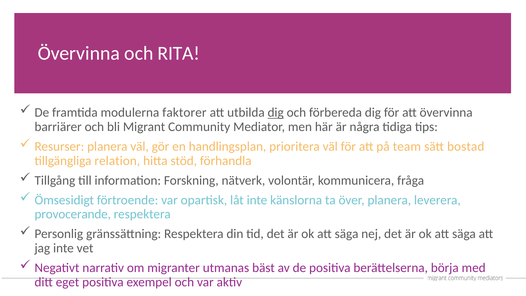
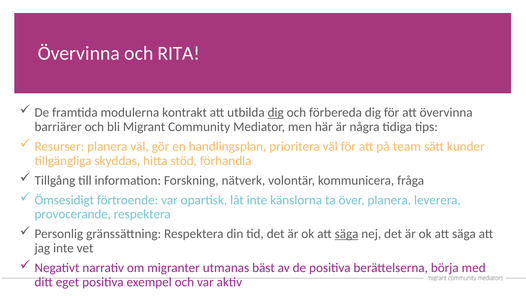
faktorer: faktorer -> kontrakt (185, 113)
bostad: bostad -> kunder (466, 146)
relation: relation -> skyddas (117, 161)
säga underline: none -> present (347, 234)
